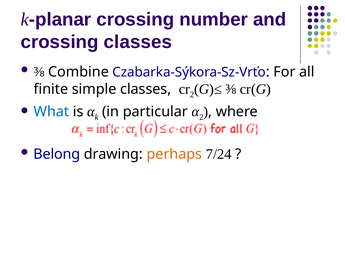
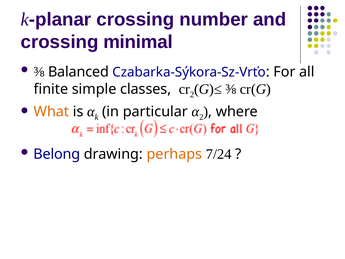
crossing classes: classes -> minimal (138, 42)
Combine: Combine -> Balanced (79, 72)
What colour: blue -> orange (51, 111)
